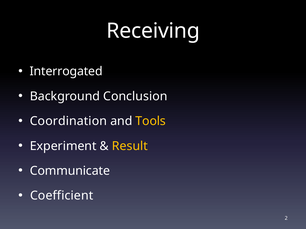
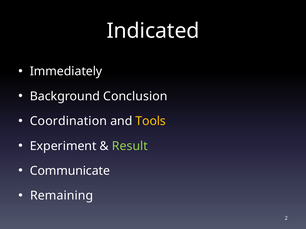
Receiving: Receiving -> Indicated (153, 31)
Interrogated: Interrogated -> Immediately (66, 72)
Result colour: yellow -> light green (130, 146)
Coefficient: Coefficient -> Remaining (62, 196)
